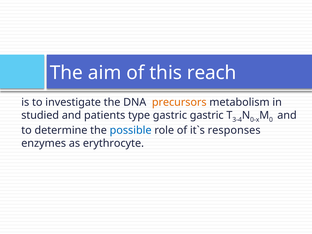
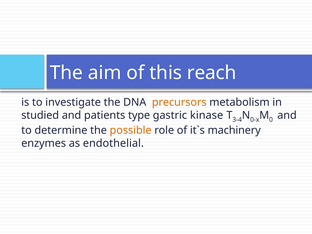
gastric gastric: gastric -> kinase (207, 115)
possible colour: blue -> orange (131, 130)
responses: responses -> machinery (234, 130)
erythrocyte: erythrocyte -> endothelial (113, 143)
